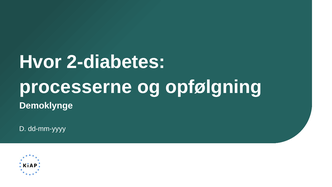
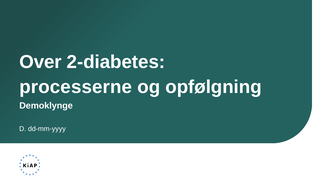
Hvor: Hvor -> Over (40, 62)
